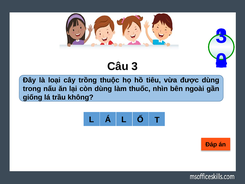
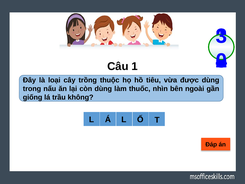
Câu 3: 3 -> 1 (135, 66)
